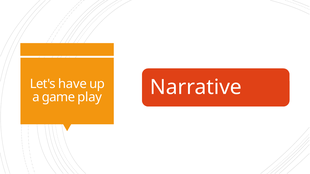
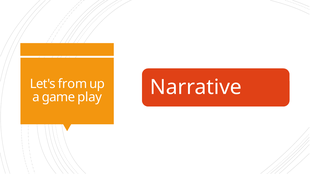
have: have -> from (73, 84)
